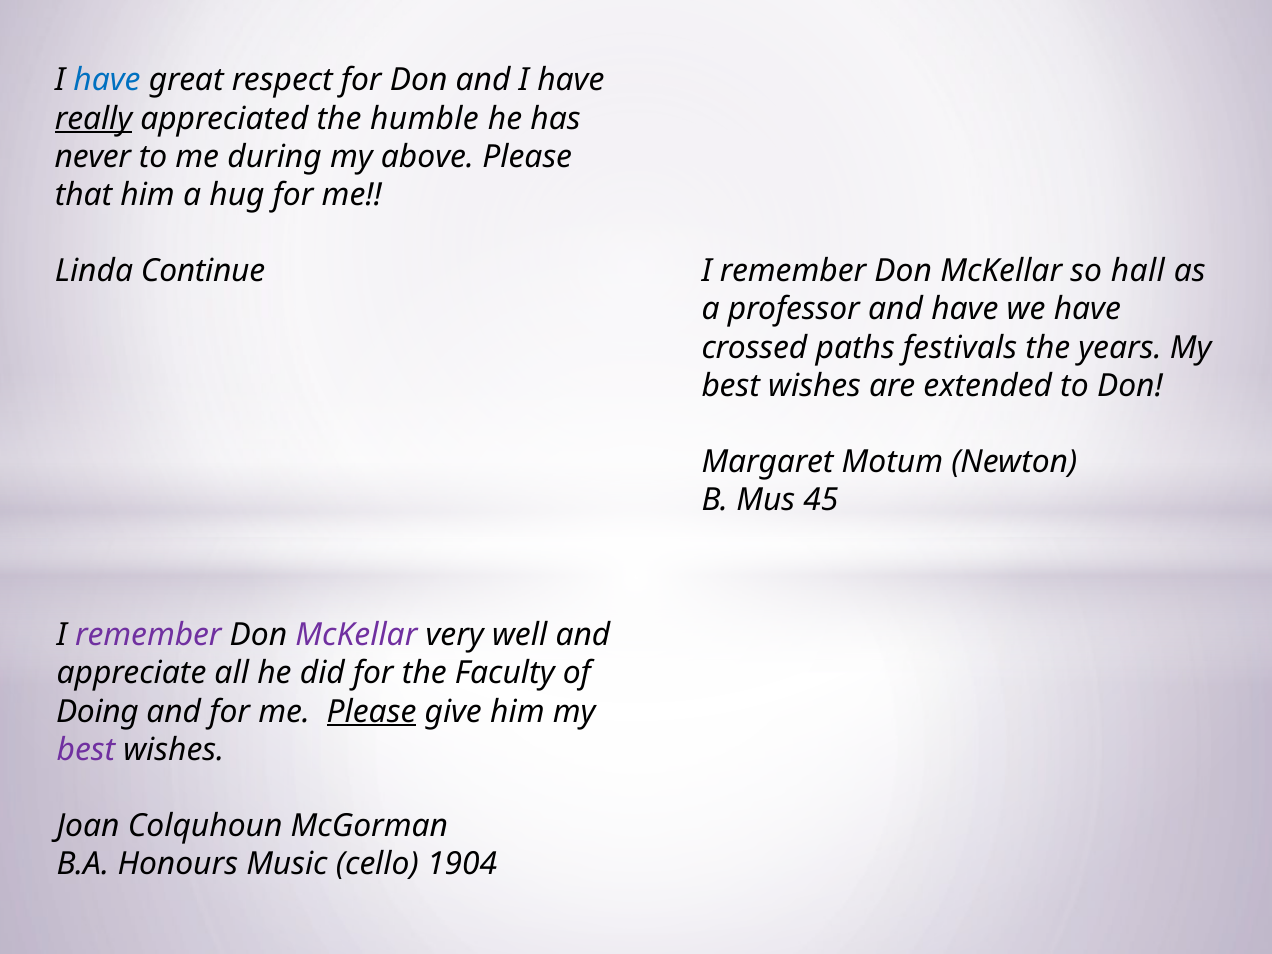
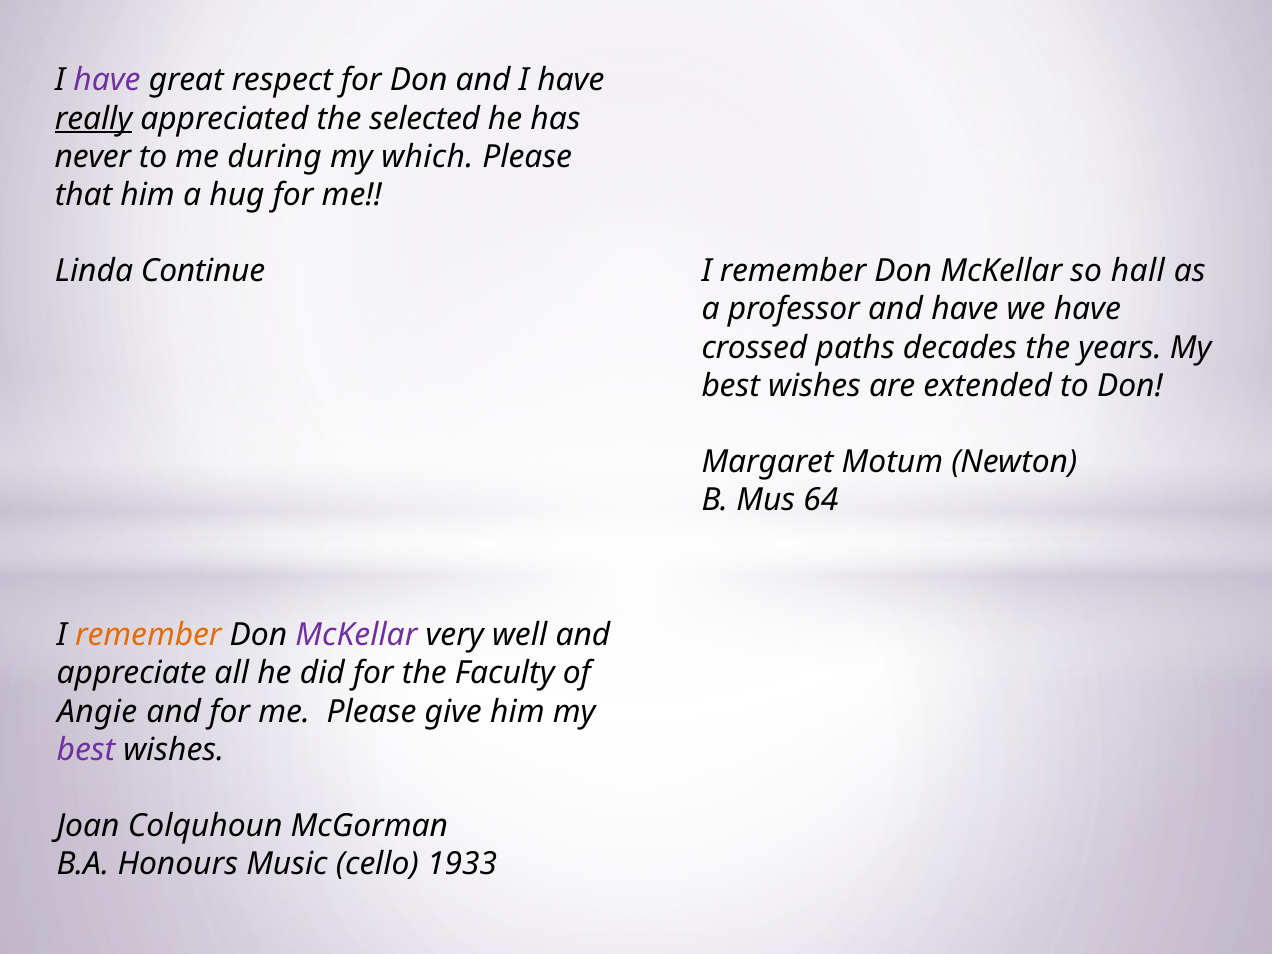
have colour: blue -> purple (107, 80)
humble: humble -> selected (425, 119)
above: above -> which (427, 157)
festivals: festivals -> decades (960, 348)
45: 45 -> 64 (821, 500)
remember colour: purple -> orange (148, 635)
Doing: Doing -> Angie (97, 712)
Please underline: present -> none (371, 712)
1904: 1904 -> 1933 (462, 864)
